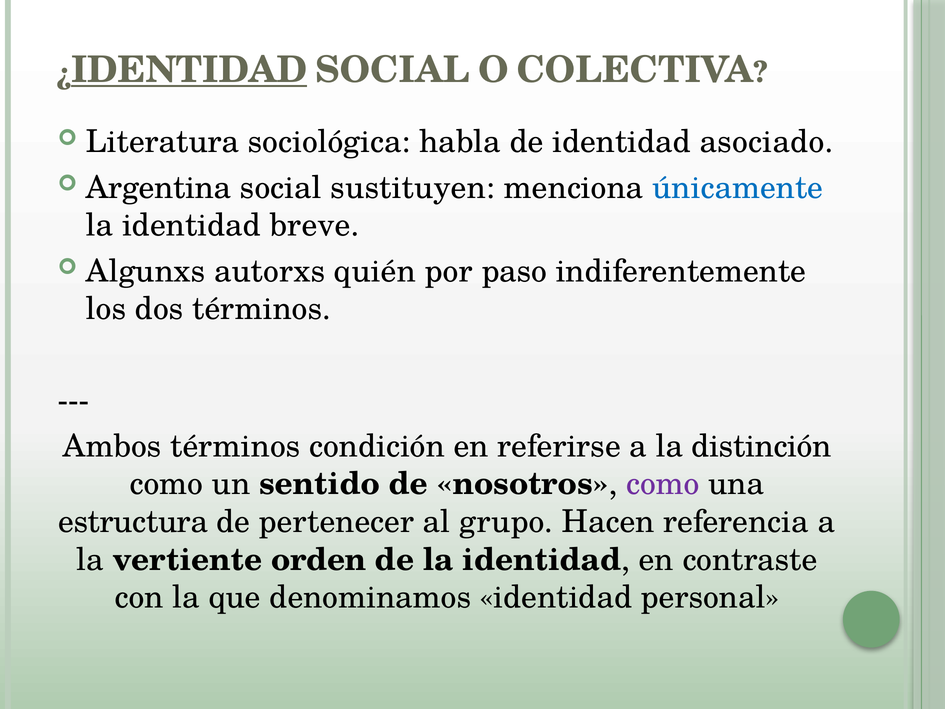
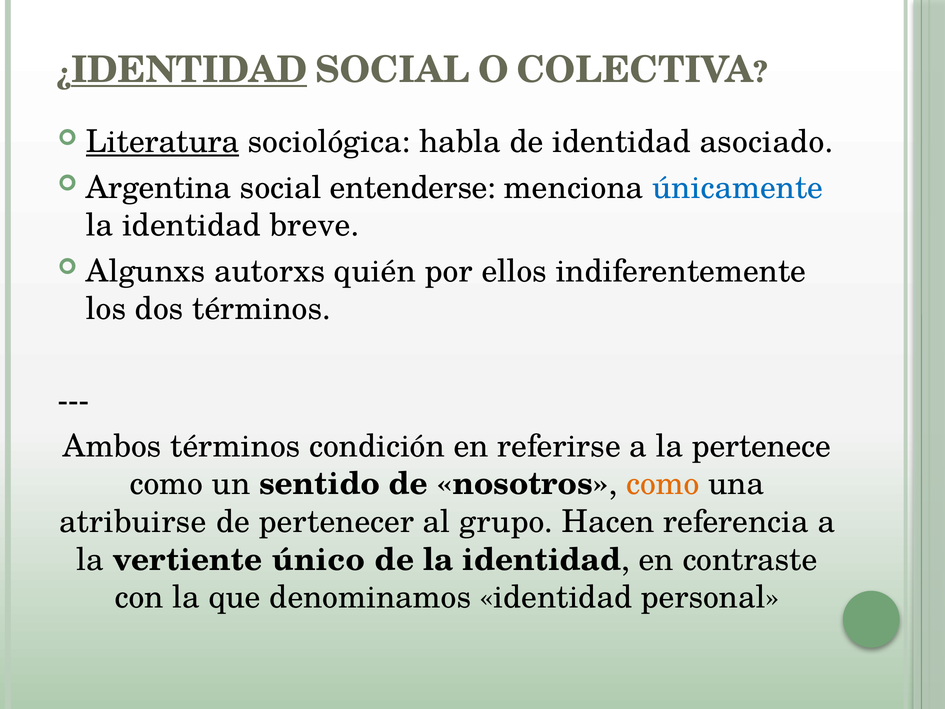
Literatura underline: none -> present (163, 142)
sustituyen: sustituyen -> entenderse (413, 188)
paso: paso -> ellos (514, 271)
distinción: distinción -> pertenece (761, 446)
como colour: purple -> orange (663, 484)
estructura: estructura -> atribuirse (133, 522)
orden: orden -> único (319, 559)
